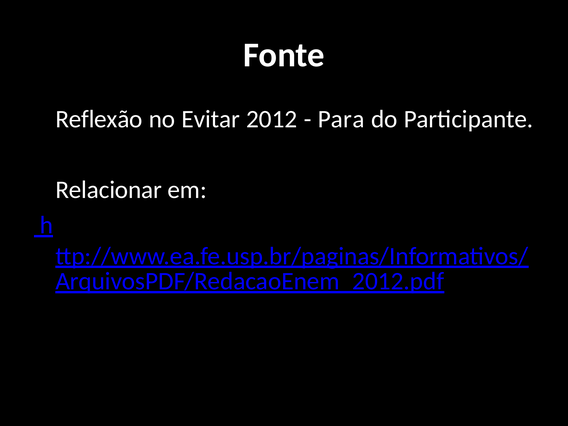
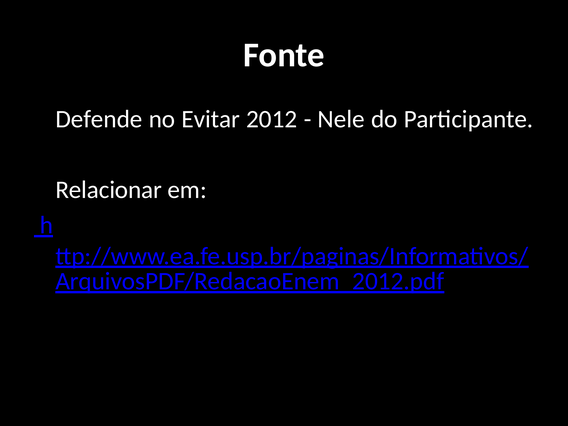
Reflexão: Reflexão -> Defende (99, 119)
Para: Para -> Nele (341, 119)
